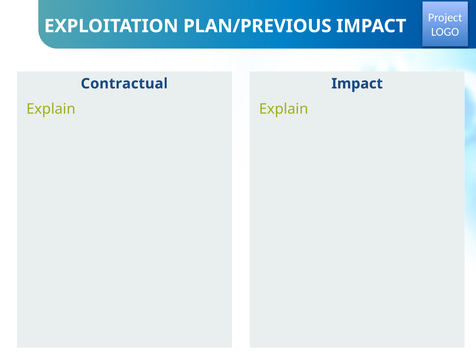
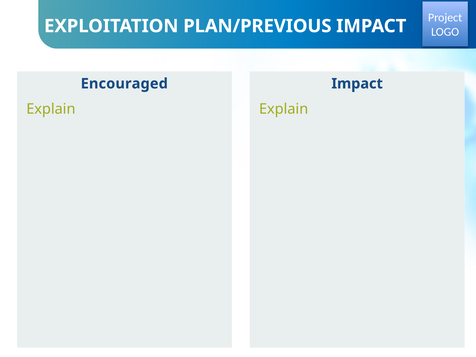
Contractual: Contractual -> Encouraged (124, 84)
